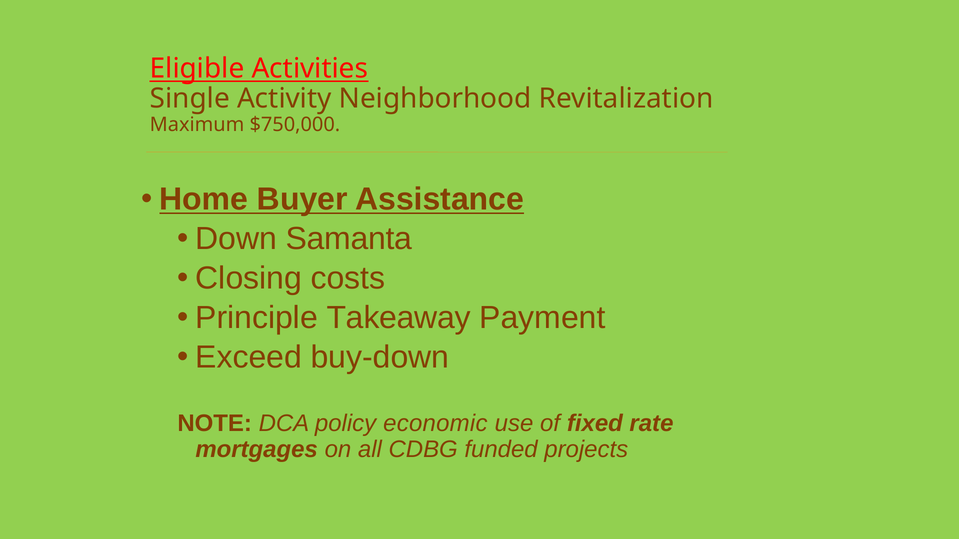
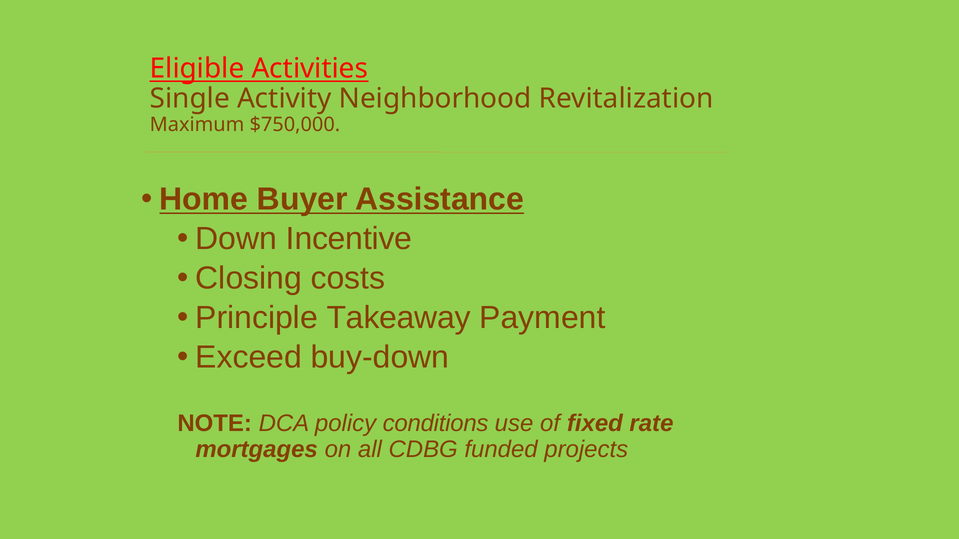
Samanta: Samanta -> Incentive (349, 239)
economic: economic -> conditions (436, 424)
